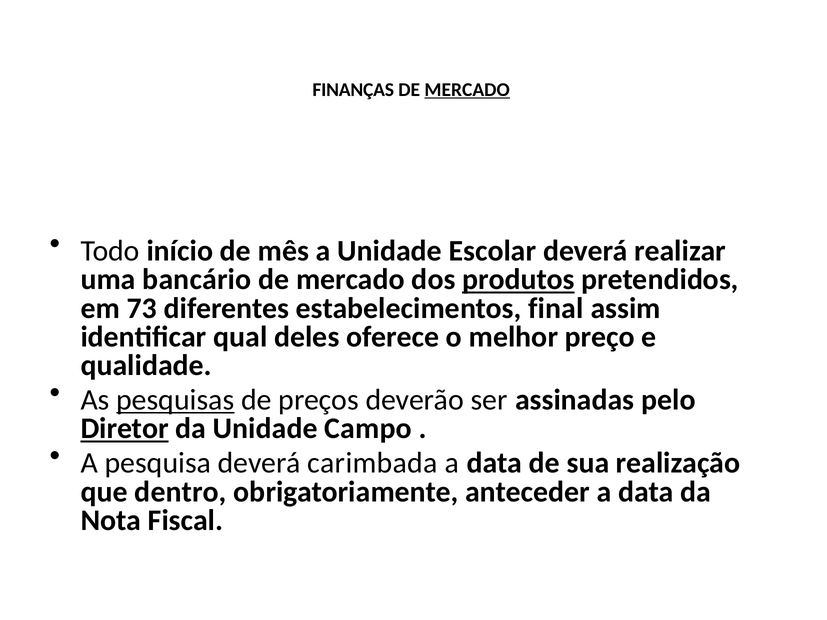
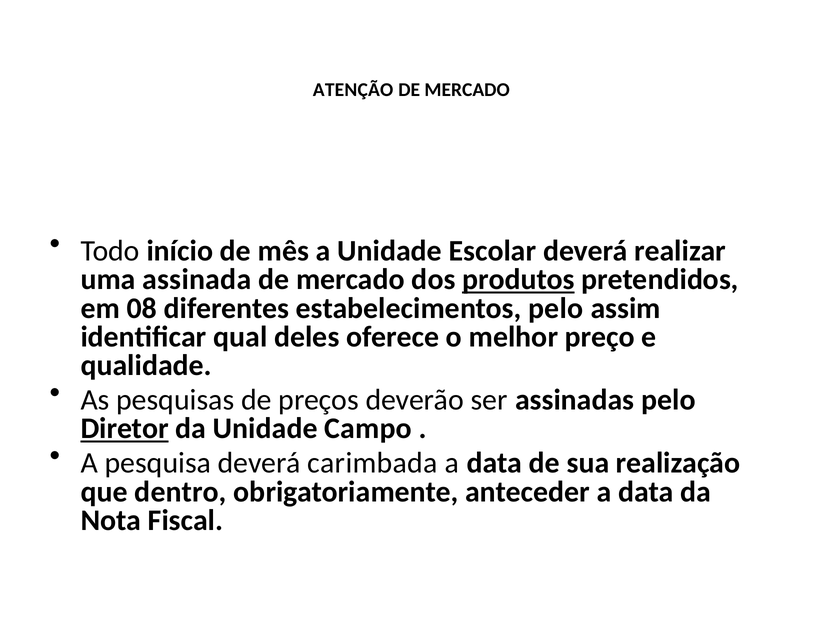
FINANÇAS: FINANÇAS -> ATENÇÃO (353, 90)
MERCADO underline: present -> none (467, 90)
bancário: bancário -> assinada (197, 280)
73: 73 -> 08 (142, 308)
estabelecimentos final: final -> pelo (556, 308)
pesquisas underline: present -> none (175, 400)
